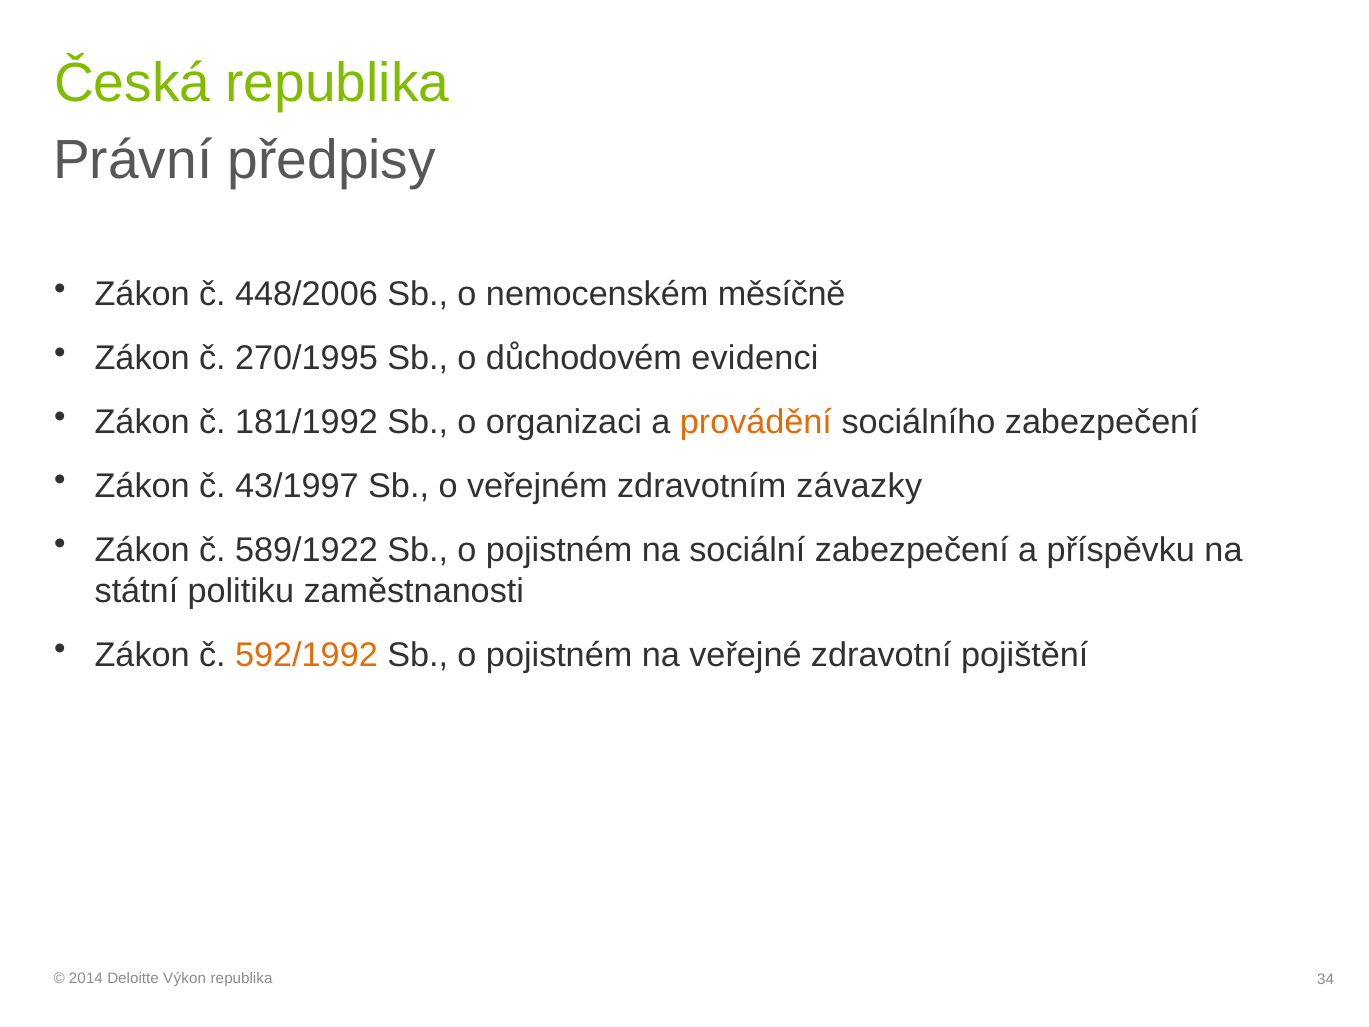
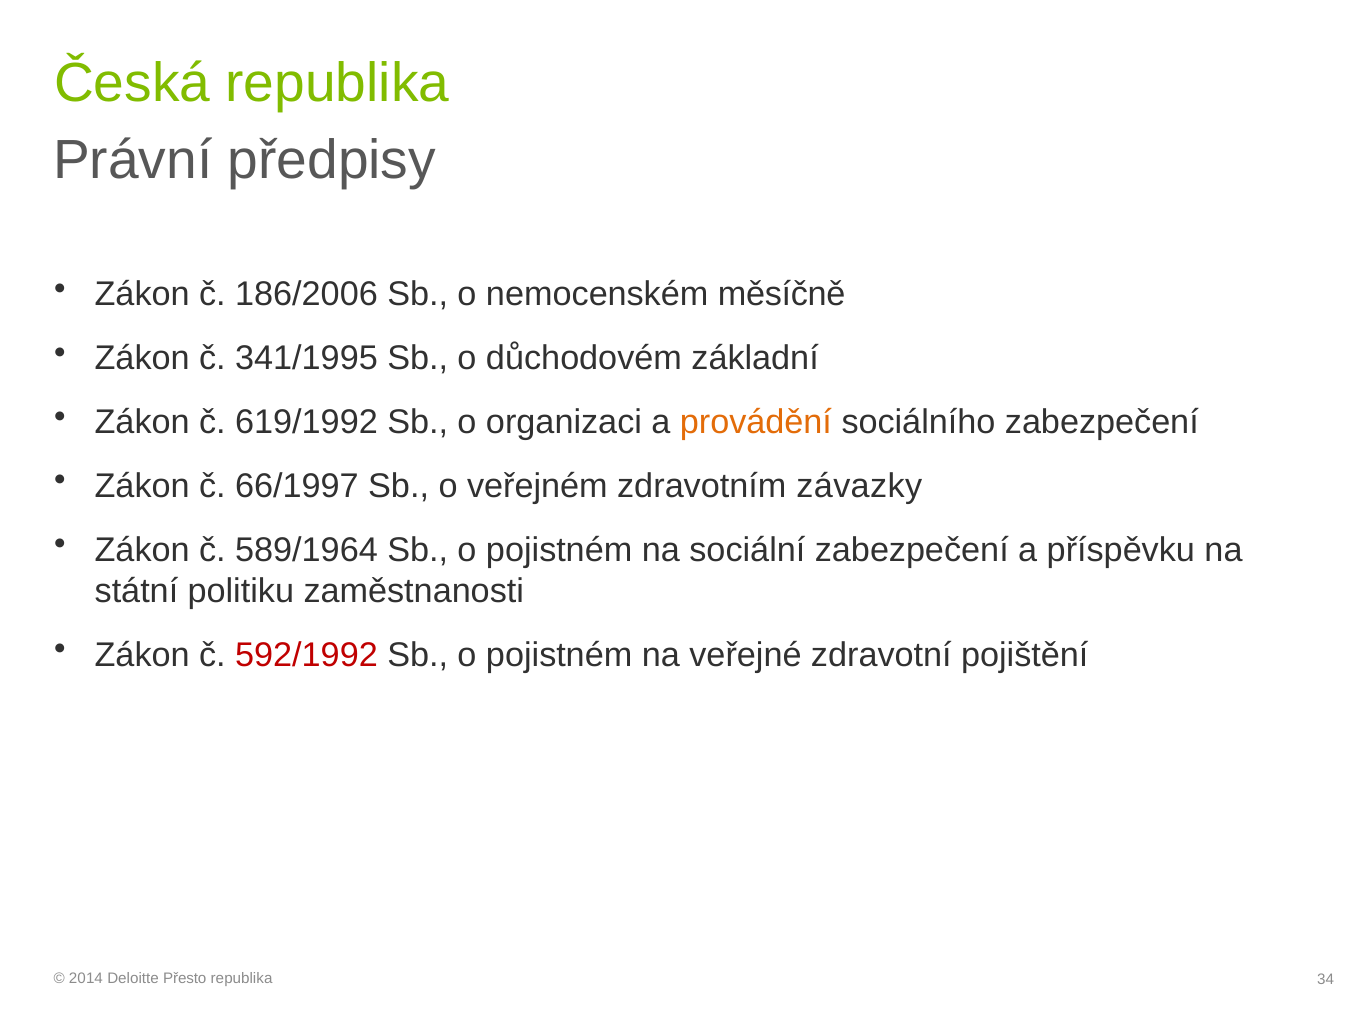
448/2006: 448/2006 -> 186/2006 (306, 295)
270/1995: 270/1995 -> 341/1995 (306, 358)
evidenci: evidenci -> základní (755, 358)
181/1992: 181/1992 -> 619/1992 (306, 422)
43/1997: 43/1997 -> 66/1997 (297, 486)
589/1922: 589/1922 -> 589/1964 (306, 550)
592/1992 colour: orange -> red (306, 655)
Výkon: Výkon -> Přesto (185, 978)
